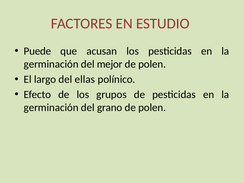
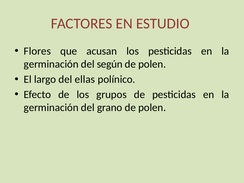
Puede: Puede -> Flores (37, 51)
mejor: mejor -> según (110, 64)
